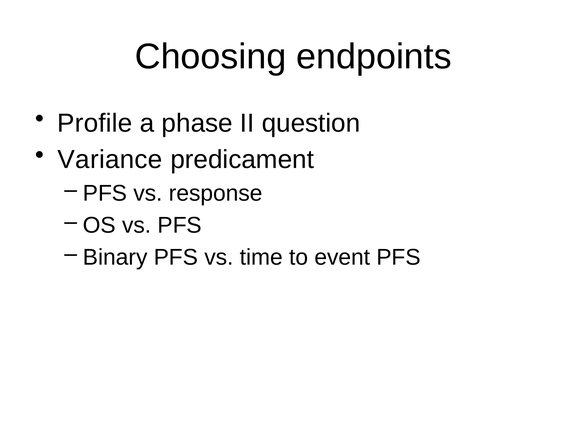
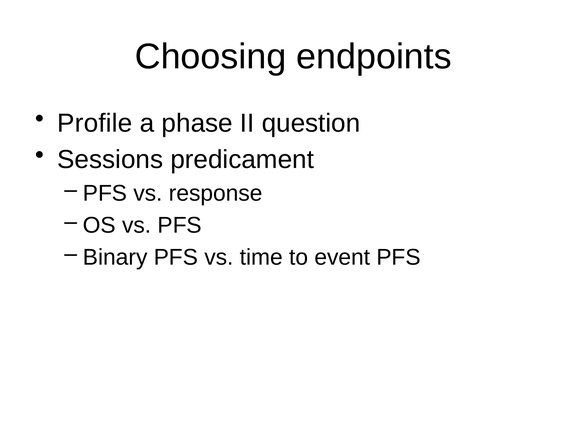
Variance: Variance -> Sessions (110, 160)
